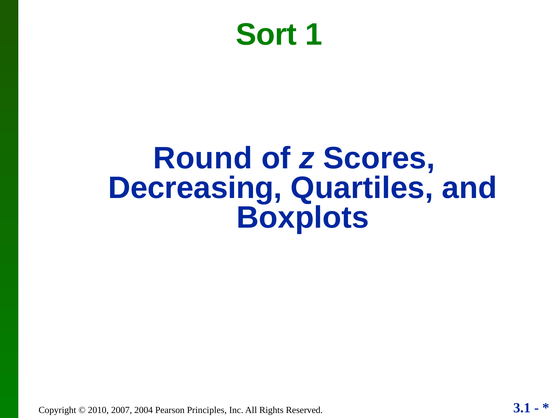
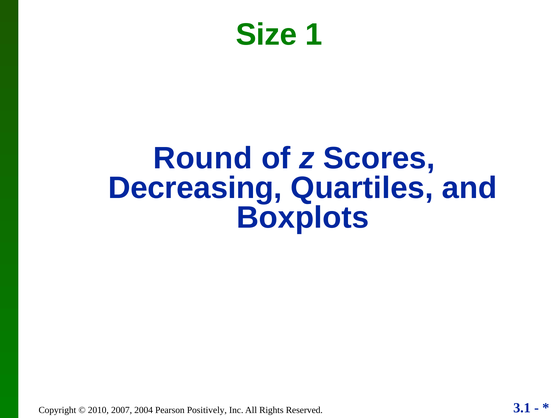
Sort: Sort -> Size (266, 35)
Principles: Principles -> Positively (207, 411)
